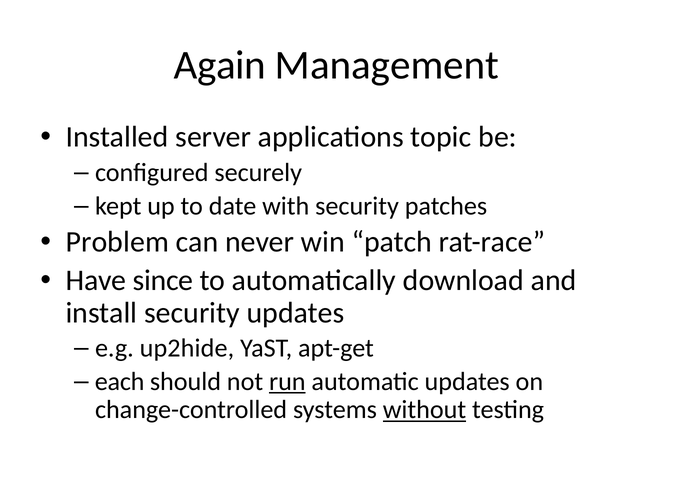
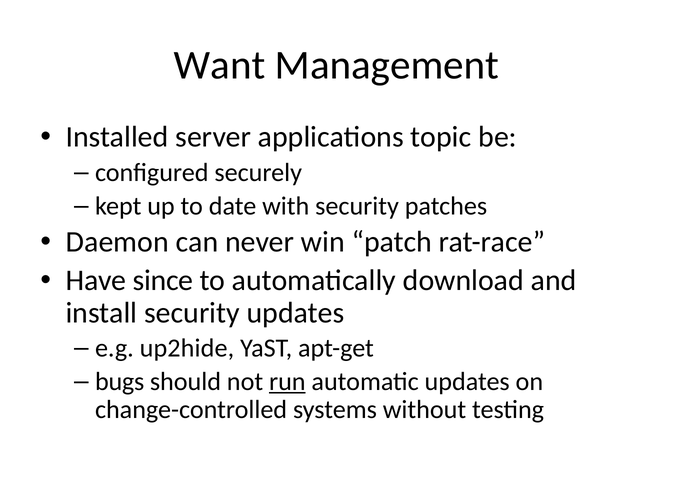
Again: Again -> Want (220, 65)
Problem: Problem -> Daemon (117, 242)
each: each -> bugs (120, 382)
without underline: present -> none (424, 410)
